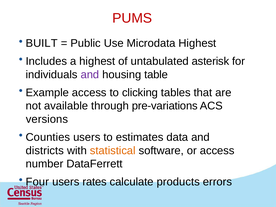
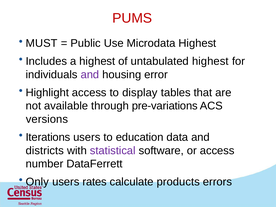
BUILT: BUILT -> MUST (42, 43)
untabulated asterisk: asterisk -> highest (210, 61)
table: table -> error (156, 75)
Example: Example -> Highlight (47, 93)
clicking: clicking -> display (140, 93)
Counties: Counties -> Iterations (48, 137)
estimates: estimates -> education (140, 137)
statistical colour: orange -> purple (113, 151)
Four: Four -> Only (37, 182)
